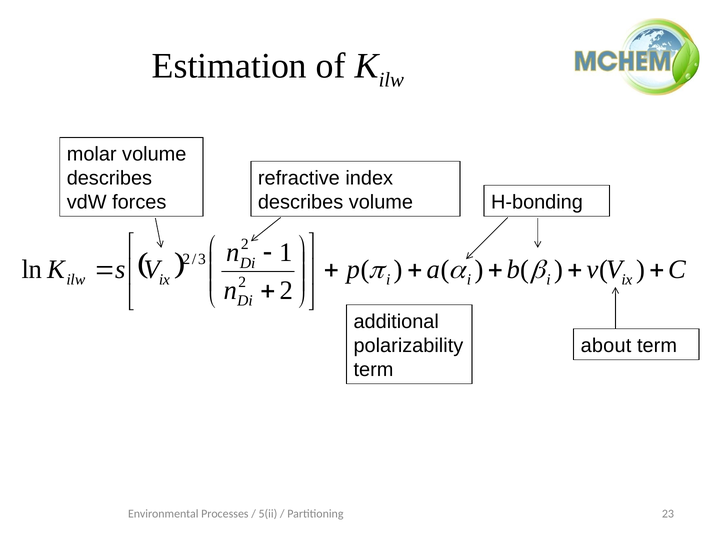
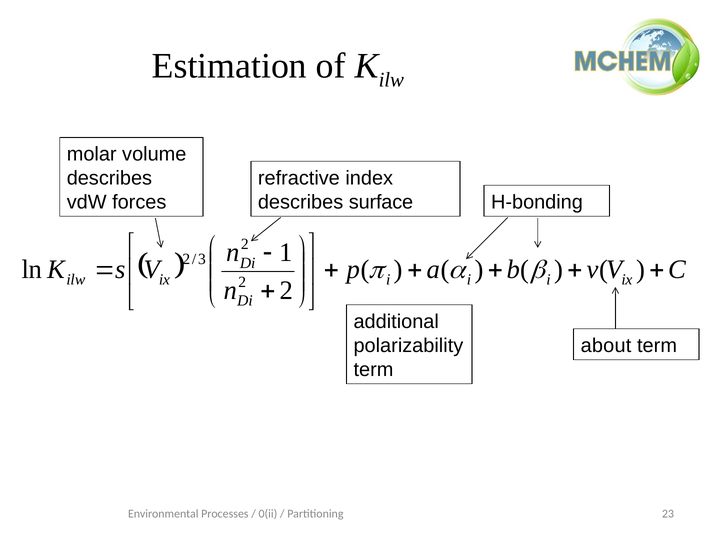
describes volume: volume -> surface (381, 202)
5(ii: 5(ii -> 0(ii (268, 514)
